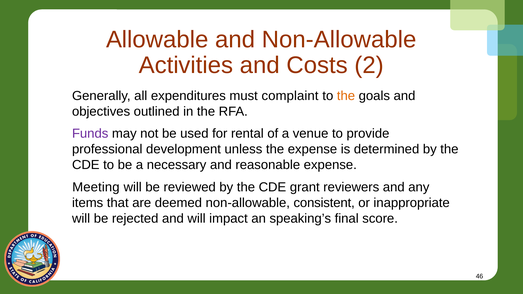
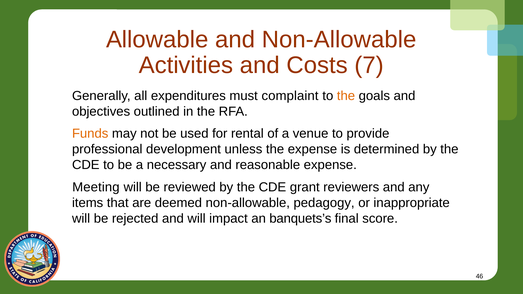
2: 2 -> 7 (369, 65)
Funds colour: purple -> orange (90, 134)
consistent: consistent -> pedagogy (324, 203)
speaking’s: speaking’s -> banquets’s (300, 219)
